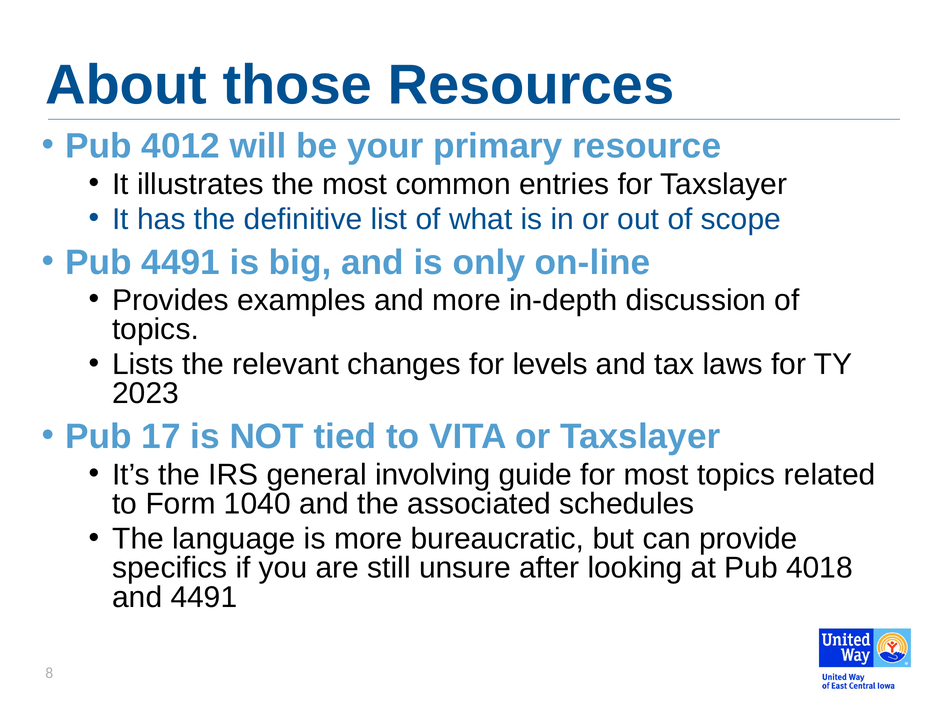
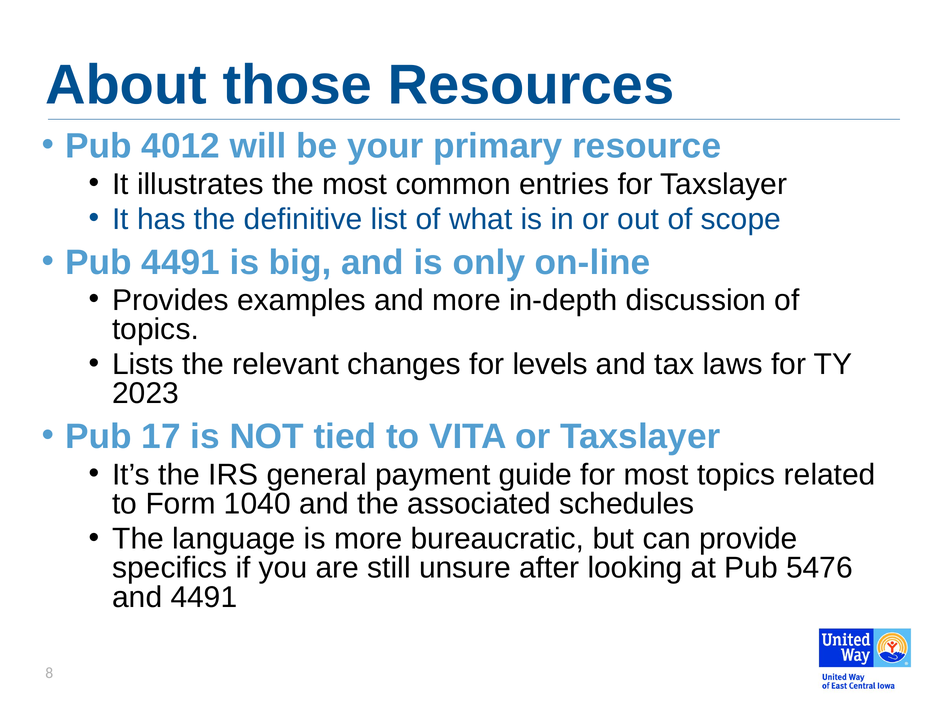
involving: involving -> payment (433, 475)
4018: 4018 -> 5476 (819, 568)
